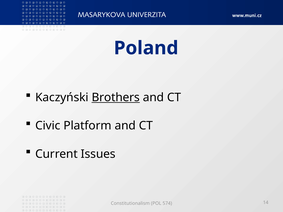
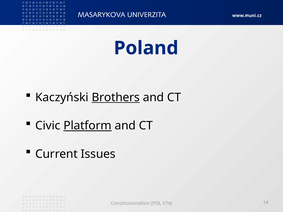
Platform underline: none -> present (88, 126)
